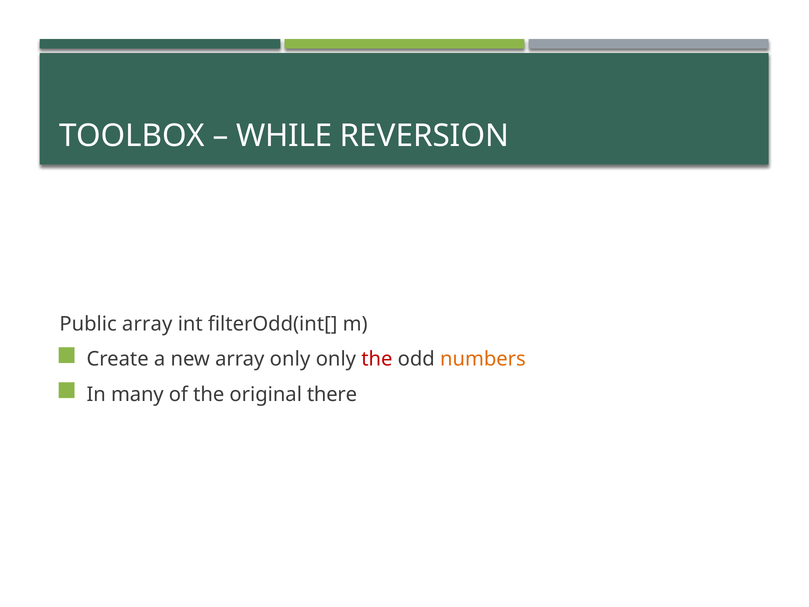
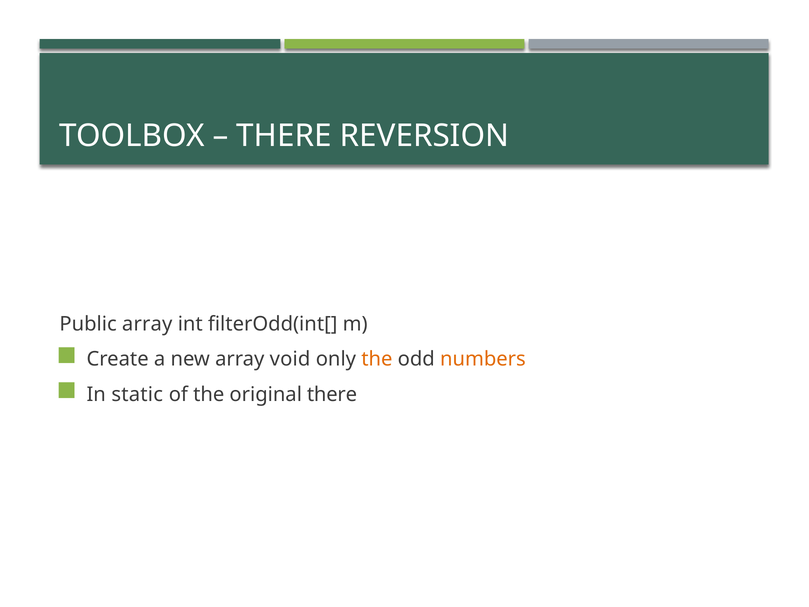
WHILE: WHILE -> THERE (284, 136)
array only: only -> void (290, 359)
the colour: red -> orange (377, 359)
many: many -> static (137, 394)
